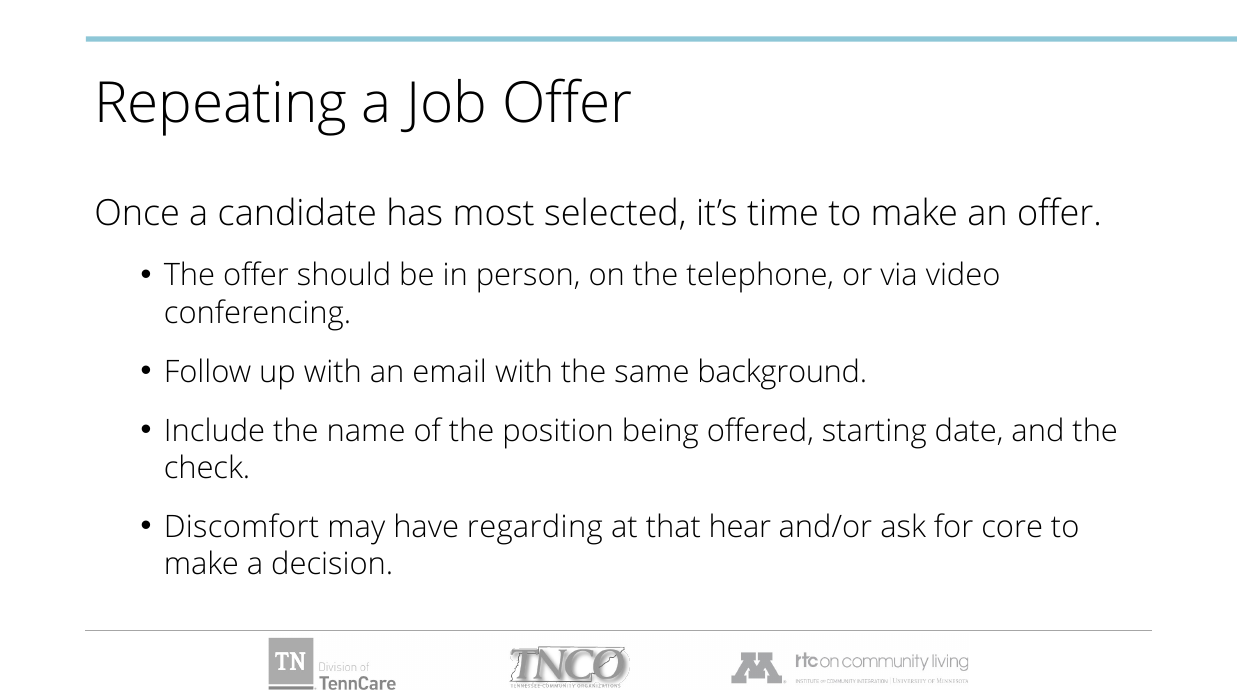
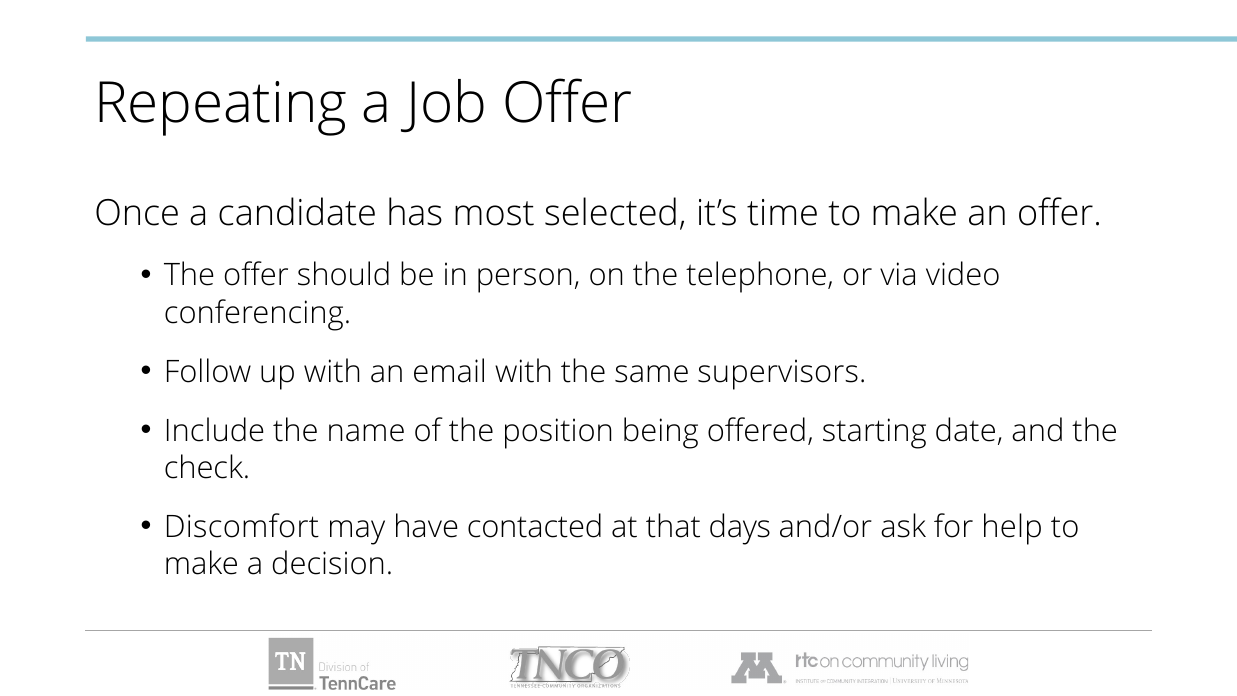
background: background -> supervisors (782, 372)
regarding: regarding -> contacted (535, 527)
hear: hear -> days (740, 527)
core: core -> help (1012, 527)
